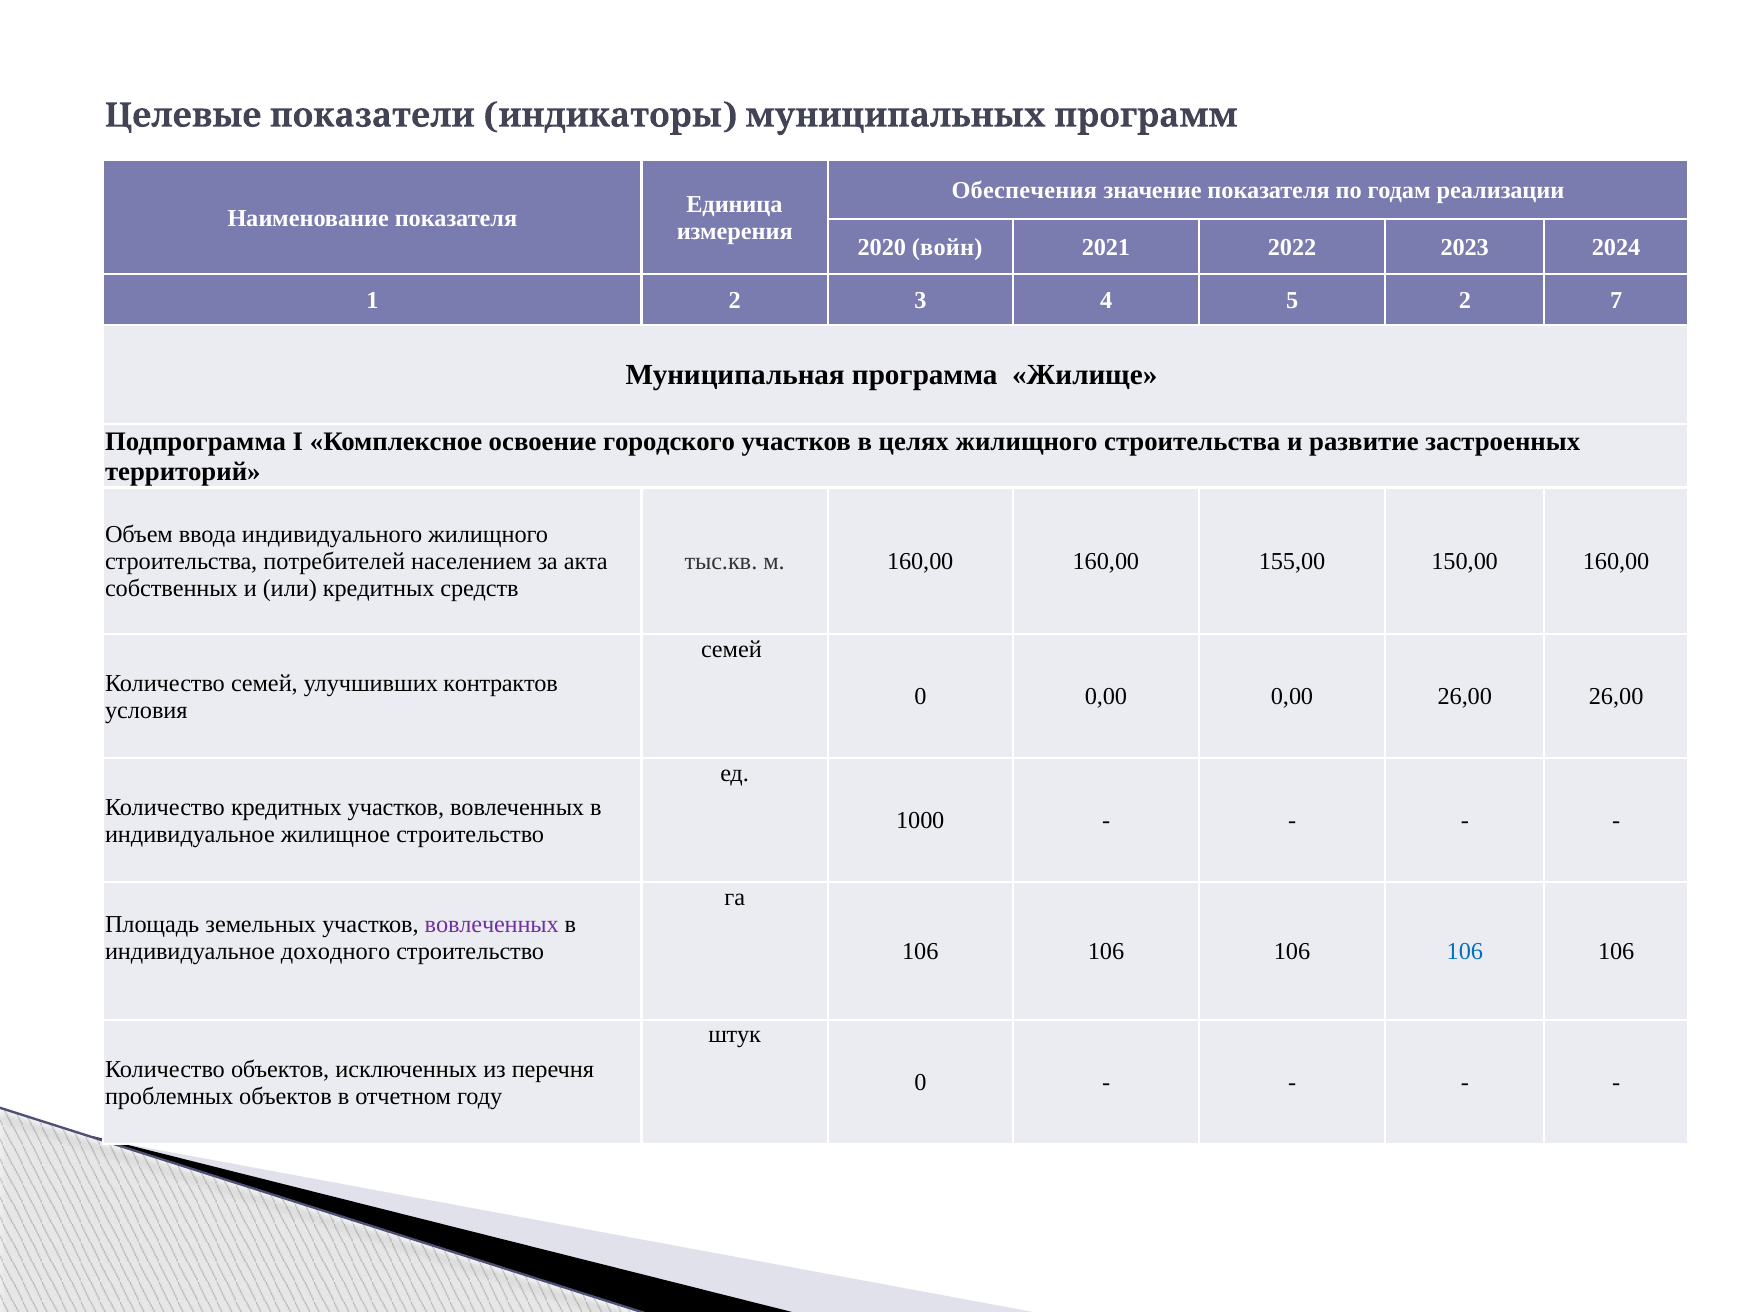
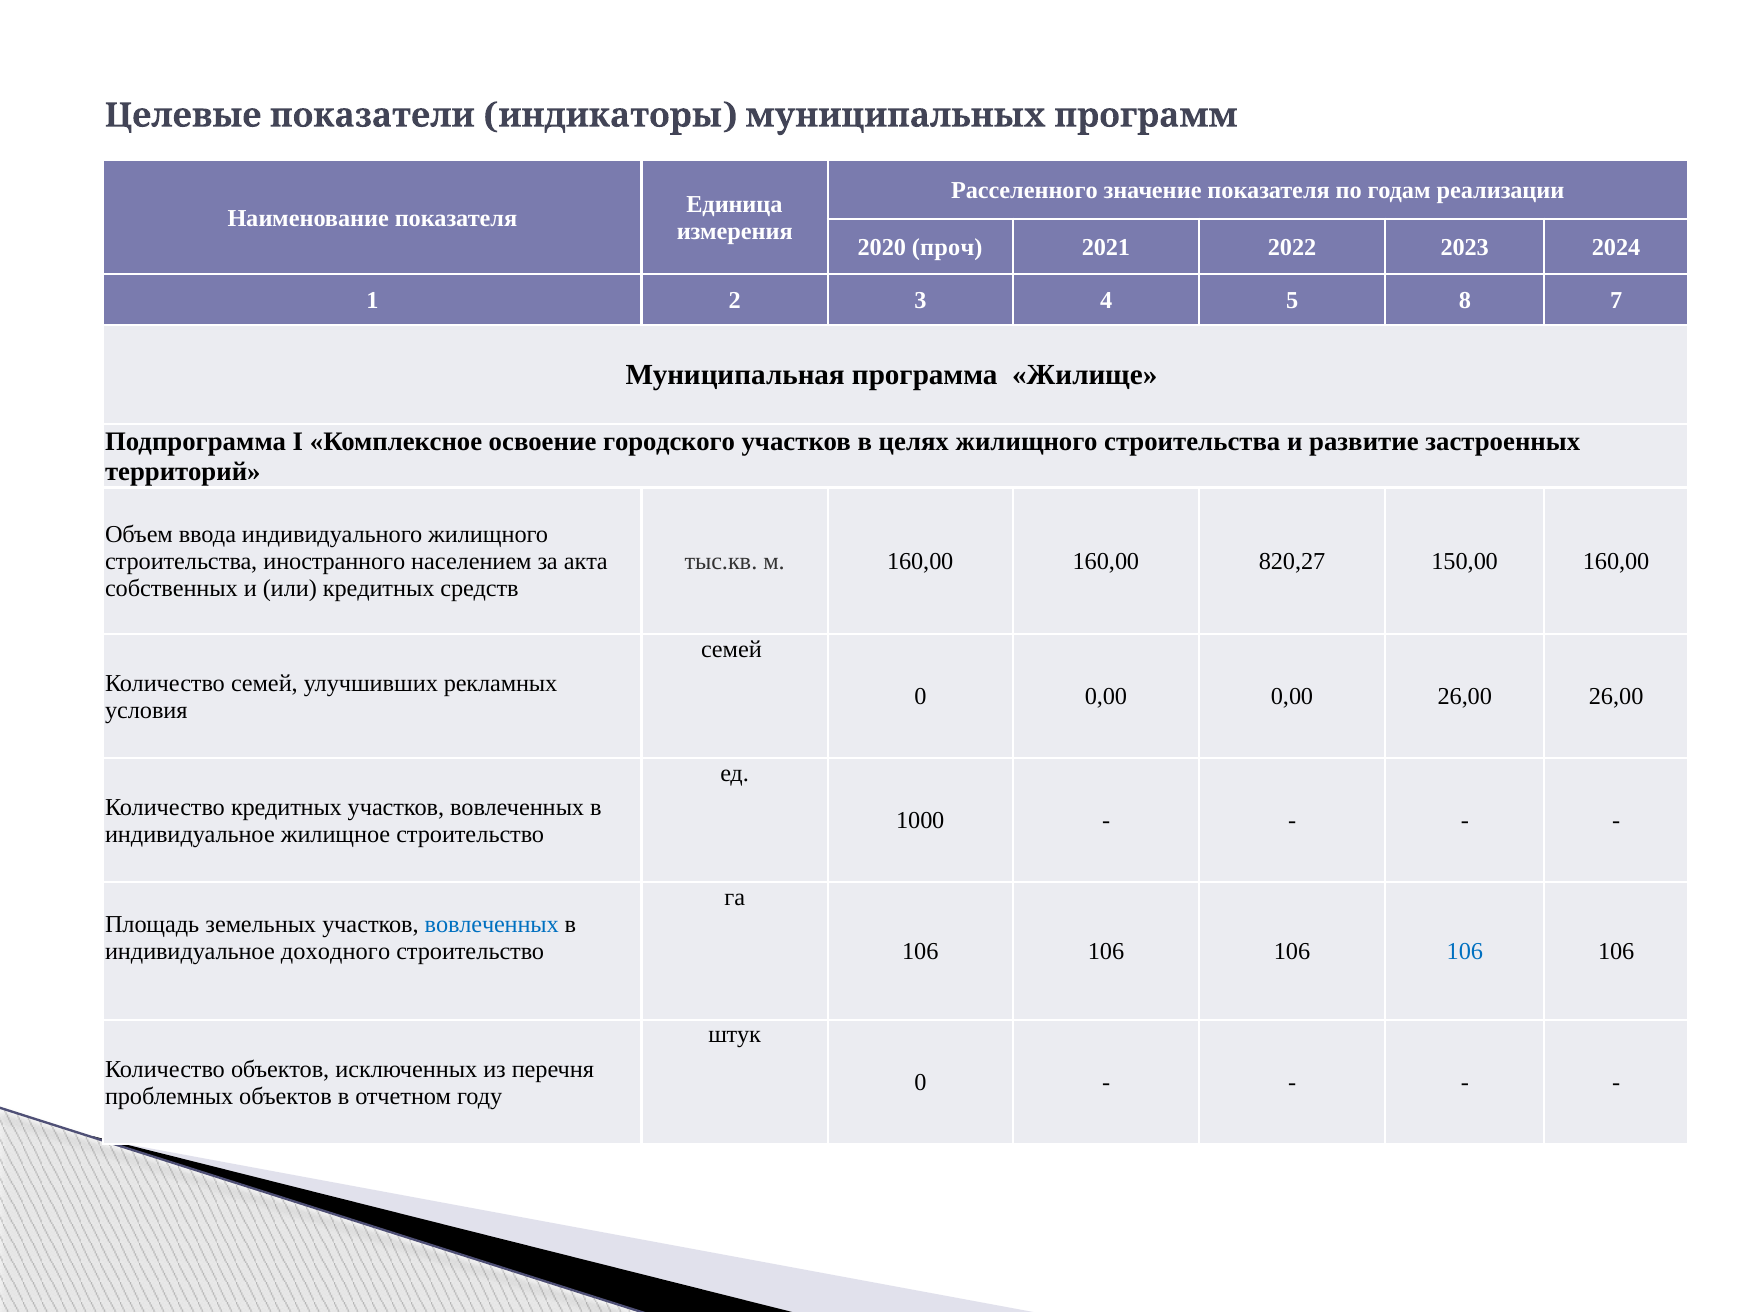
Обеспечения: Обеспечения -> Расселенного (1024, 190)
войн: войн -> проч (947, 247)
5 2: 2 -> 8 (1465, 300)
потребителей: потребителей -> иностранного (334, 562)
155,00: 155,00 -> 820,27 (1292, 562)
контрактов: контрактов -> рекламных (501, 684)
вовлеченных colour: purple -> blue (492, 925)
